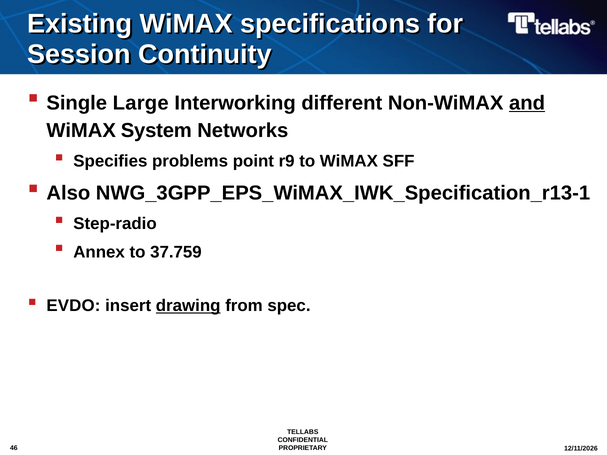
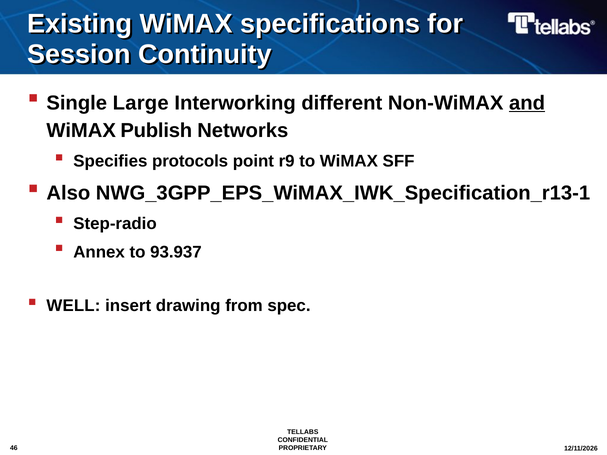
System: System -> Publish (156, 131)
problems: problems -> protocols (190, 162)
37.759: 37.759 -> 93.937 (176, 252)
EVDO: EVDO -> WELL (73, 306)
drawing underline: present -> none (188, 306)
